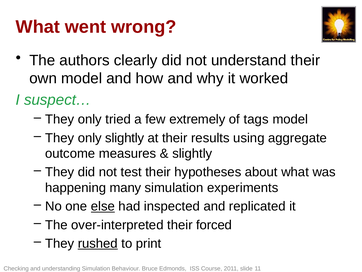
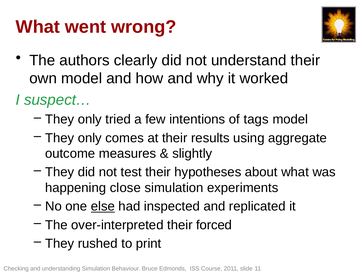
extremely: extremely -> intentions (197, 119)
only slightly: slightly -> comes (125, 138)
many: many -> close (125, 188)
rushed underline: present -> none (98, 243)
